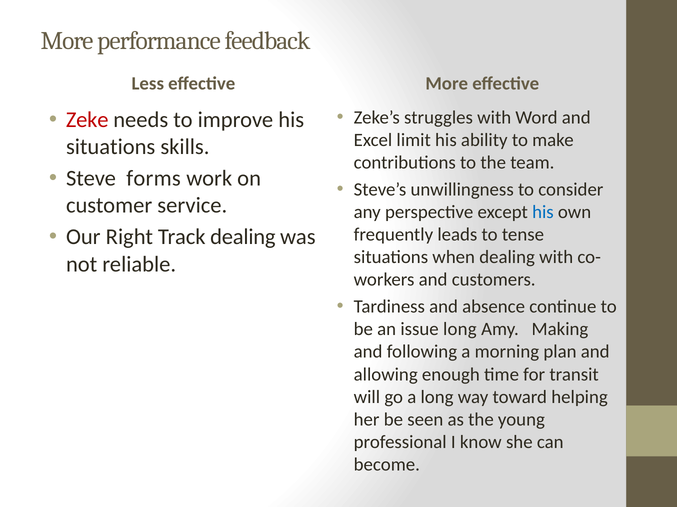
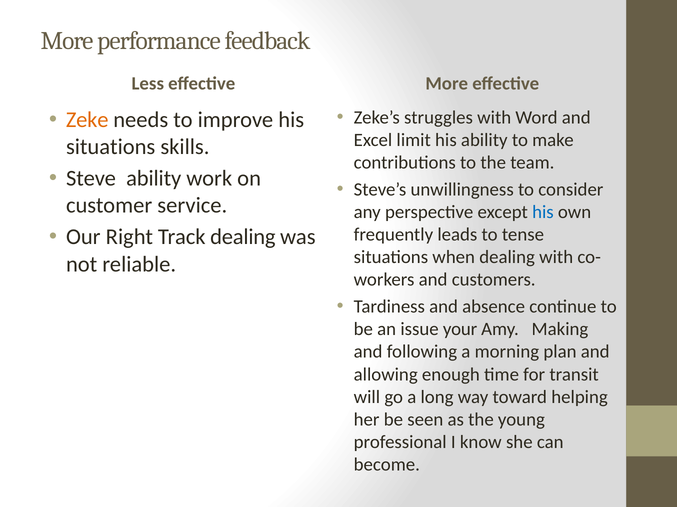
Zeke colour: red -> orange (87, 120)
Steve forms: forms -> ability (154, 179)
issue long: long -> your (460, 330)
